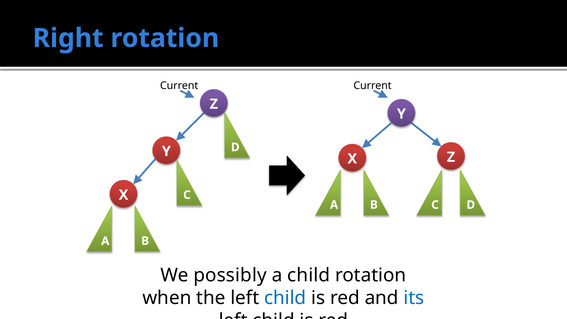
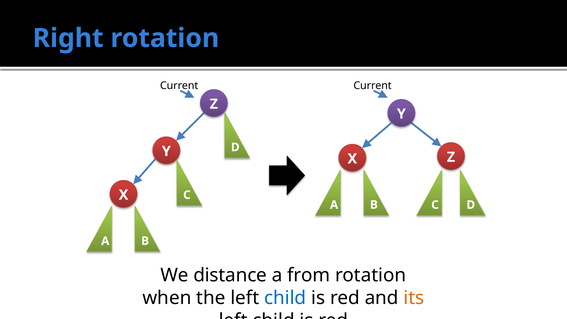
possibly: possibly -> distance (230, 275)
a child: child -> from (309, 275)
its colour: blue -> orange (414, 298)
